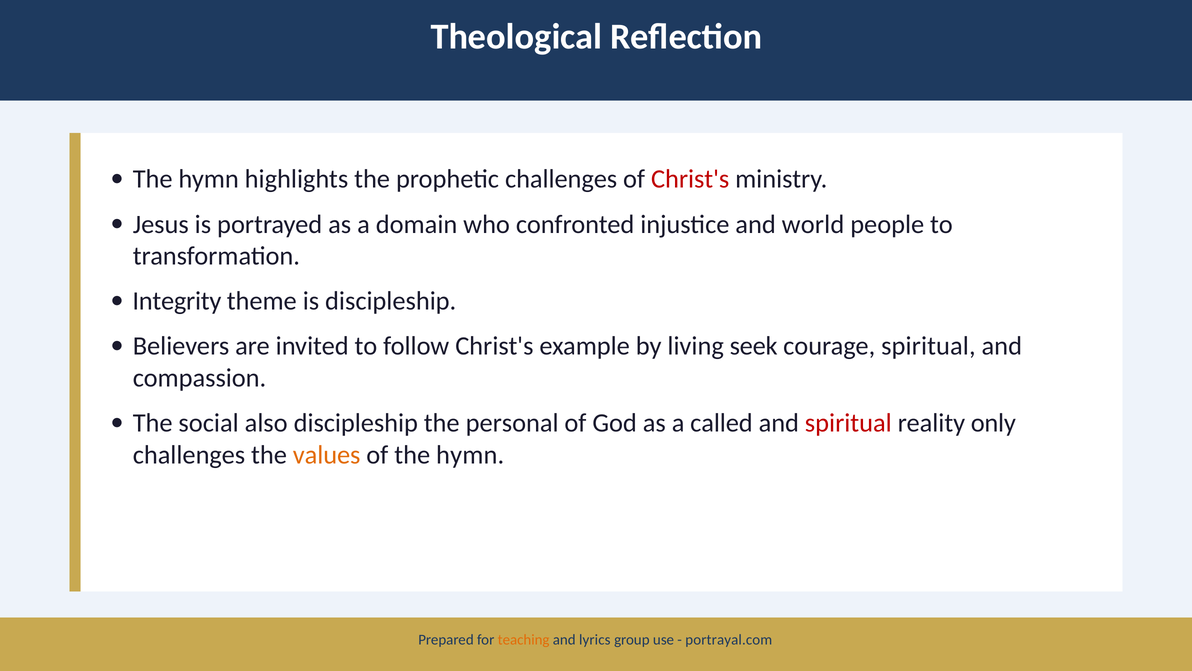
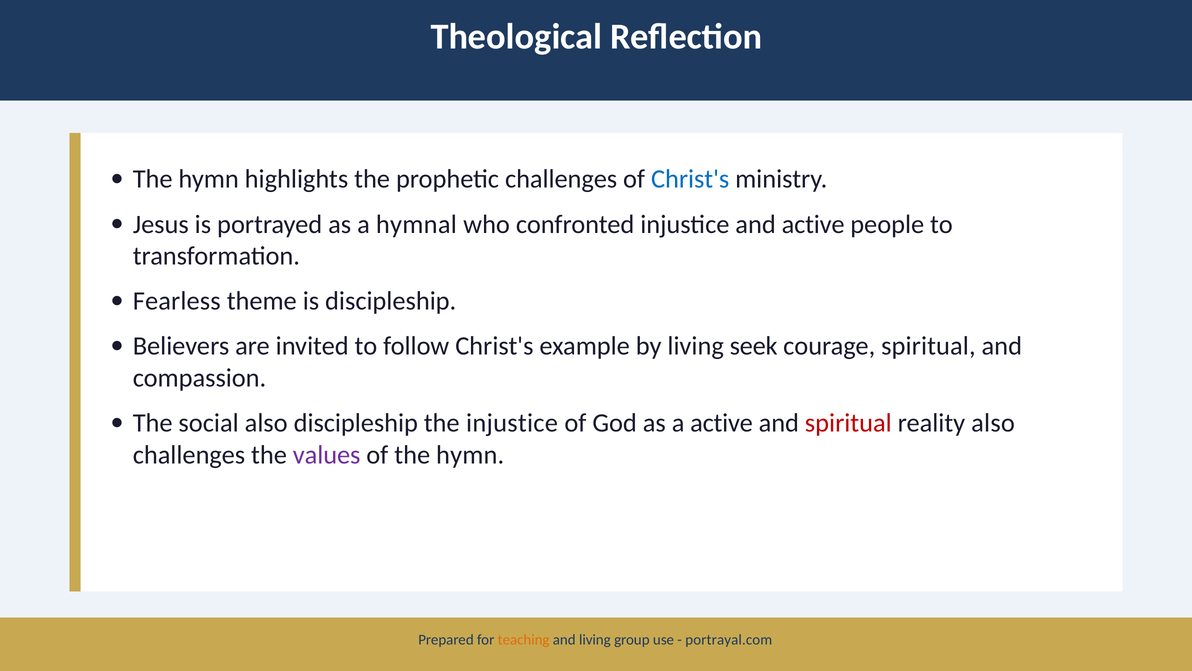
Christ's colour: red -> blue (690, 179)
domain: domain -> hymnal (416, 224)
and world: world -> active (813, 224)
Integrity: Integrity -> Fearless (177, 301)
the personal: personal -> injustice (512, 423)
a called: called -> active (722, 423)
reality only: only -> also (993, 423)
values colour: orange -> purple (327, 454)
and lyrics: lyrics -> living (595, 640)
